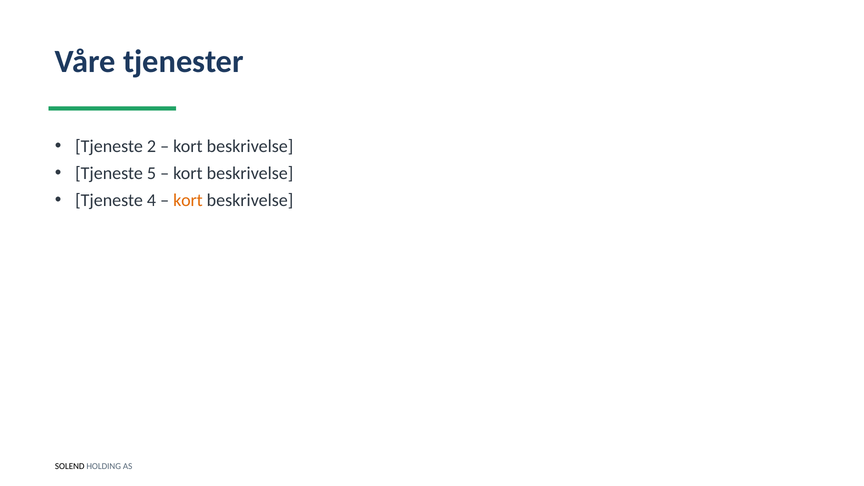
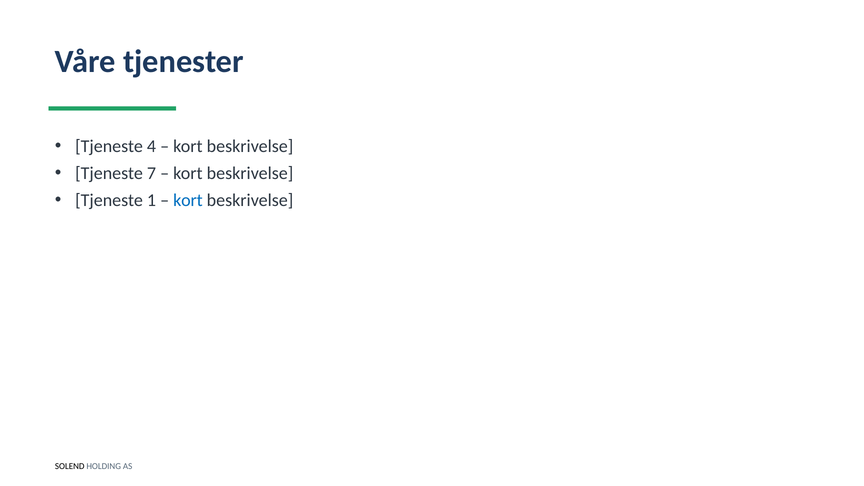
2: 2 -> 4 (151, 146)
5: 5 -> 7 (151, 173)
4: 4 -> 1 (151, 200)
kort colour: orange -> blue (188, 200)
